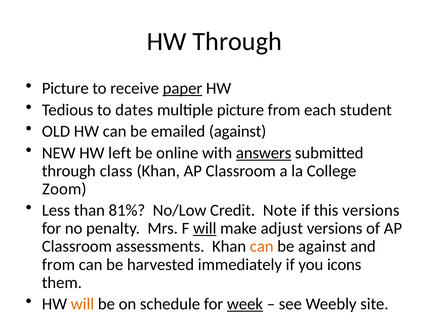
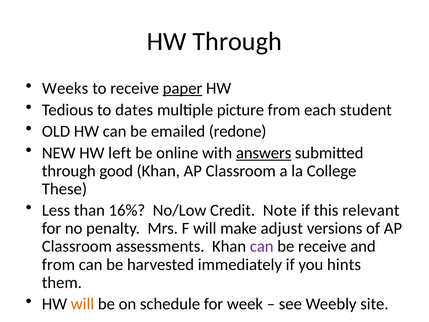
Picture: Picture -> Weeks (65, 88)
emailed against: against -> redone (238, 131)
class: class -> good (116, 171)
Zoom: Zoom -> These (64, 189)
81%: 81% -> 16% (127, 210)
this versions: versions -> relevant (371, 210)
will underline: present -> none (205, 228)
can colour: orange -> purple (262, 246)
be against: against -> receive (322, 246)
icons: icons -> hints (344, 264)
week underline: present -> none (245, 304)
